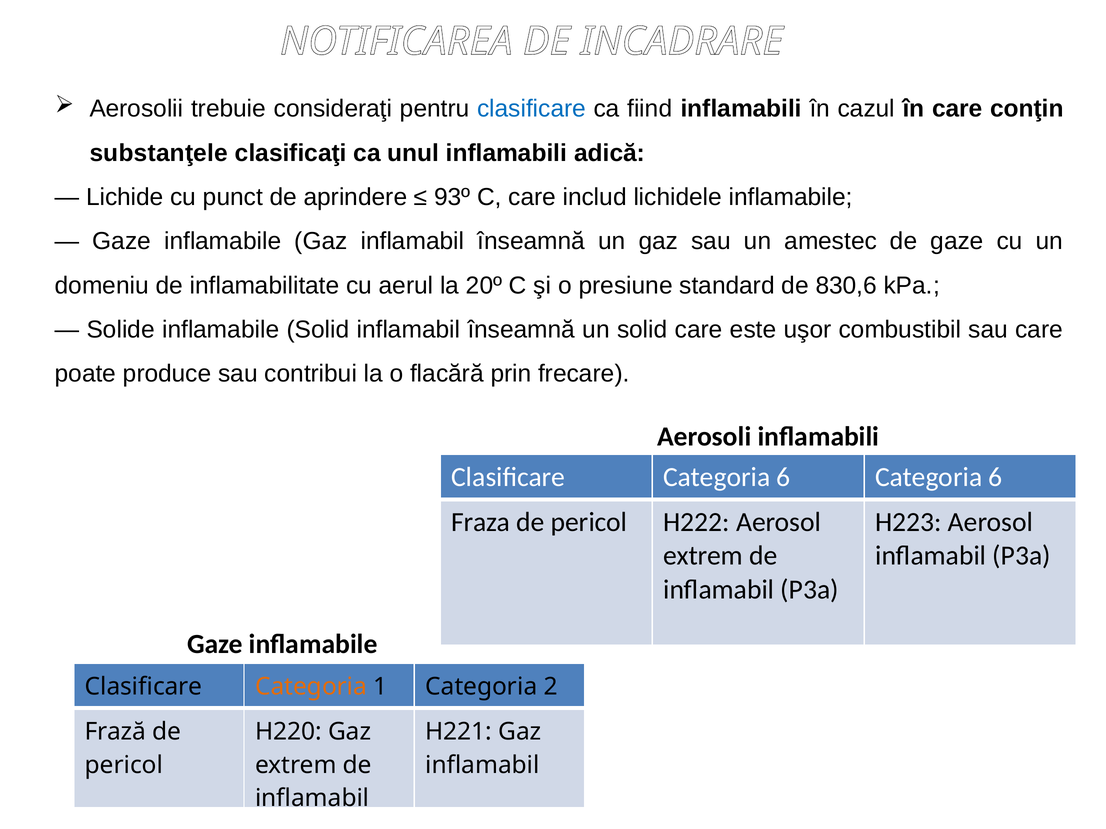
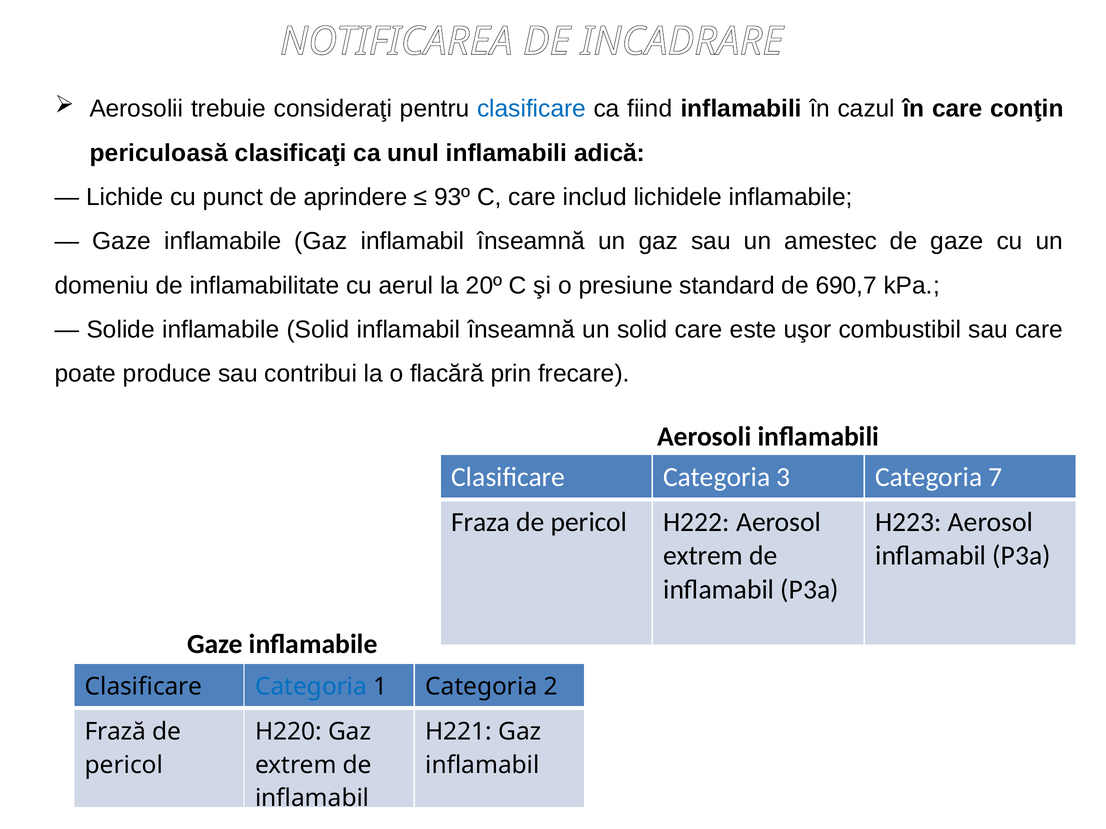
substanţele: substanţele -> periculoasă (159, 153)
830,6: 830,6 -> 690,7 (846, 286)
Clasificare Categoria 6: 6 -> 3 (783, 478)
6: 6 -> 7 (995, 478)
Categoria colour: orange -> blue (311, 687)
